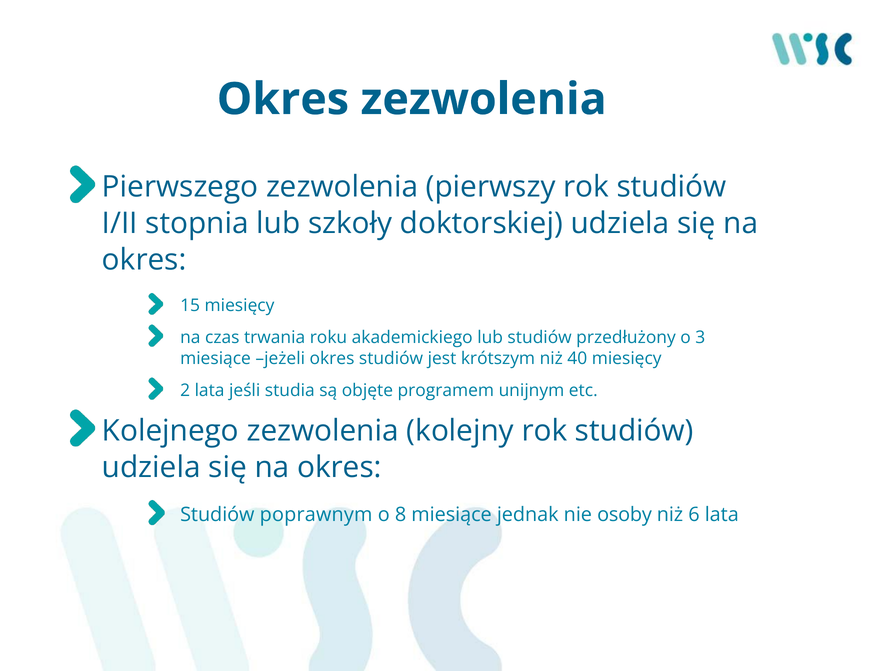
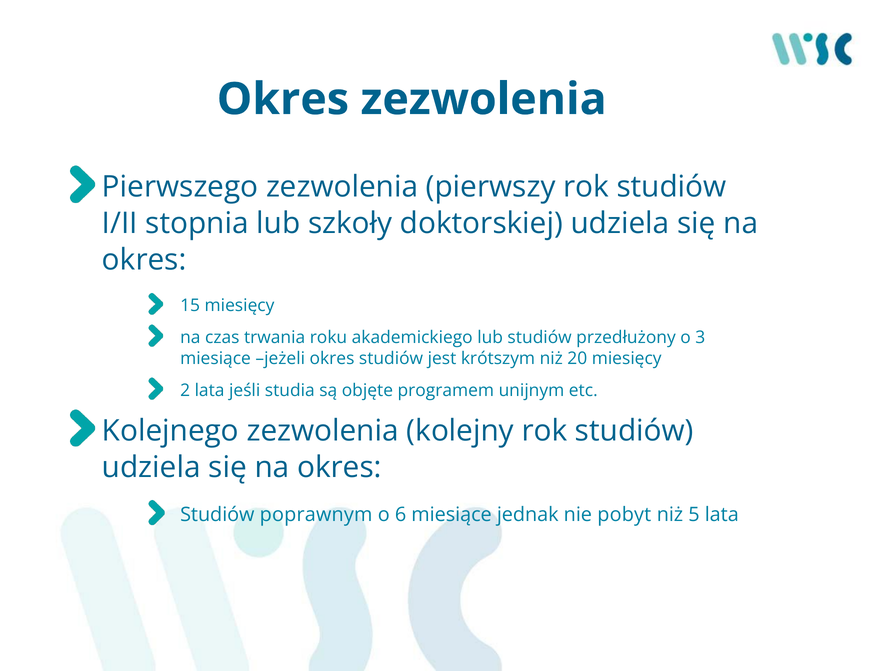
40: 40 -> 20 (577, 358)
8: 8 -> 6 (401, 514)
osoby: osoby -> pobyt (624, 514)
6: 6 -> 5 (694, 514)
